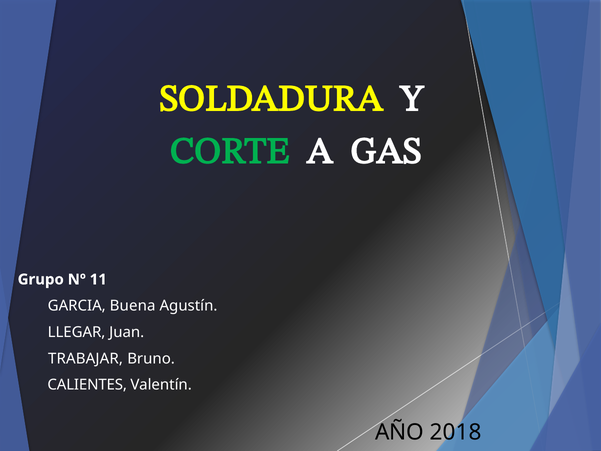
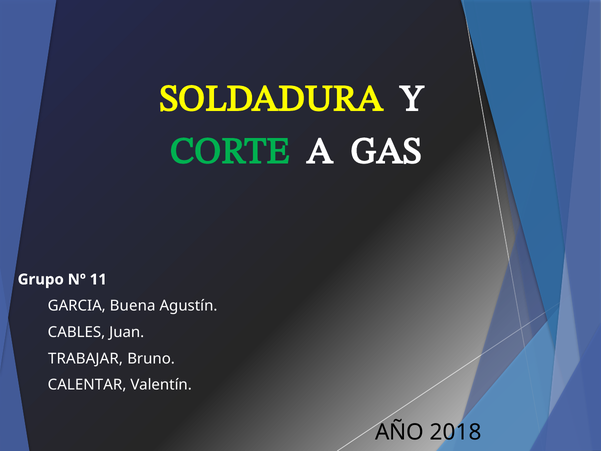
LLEGAR: LLEGAR -> CABLES (76, 332)
CALIENTES: CALIENTES -> CALENTAR (87, 385)
